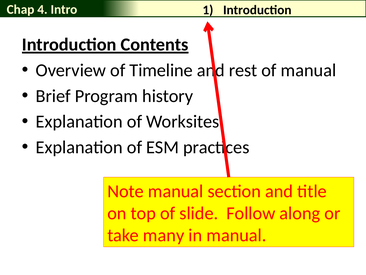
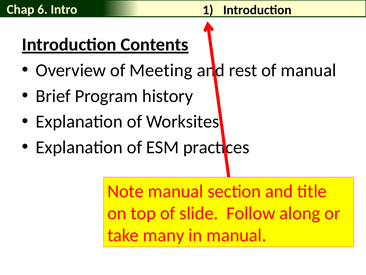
4: 4 -> 6 (42, 10)
Timeline: Timeline -> Meeting (161, 70)
